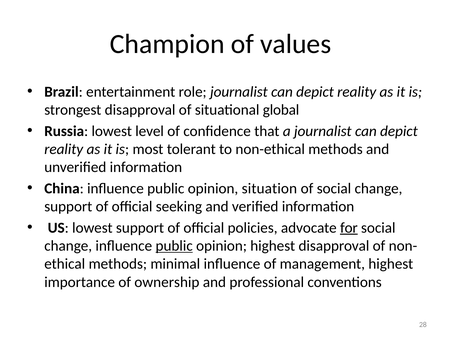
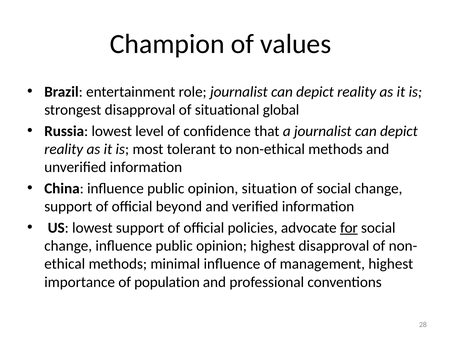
seeking: seeking -> beyond (179, 207)
public underline: present -> none (174, 246)
ownership: ownership -> population (167, 283)
